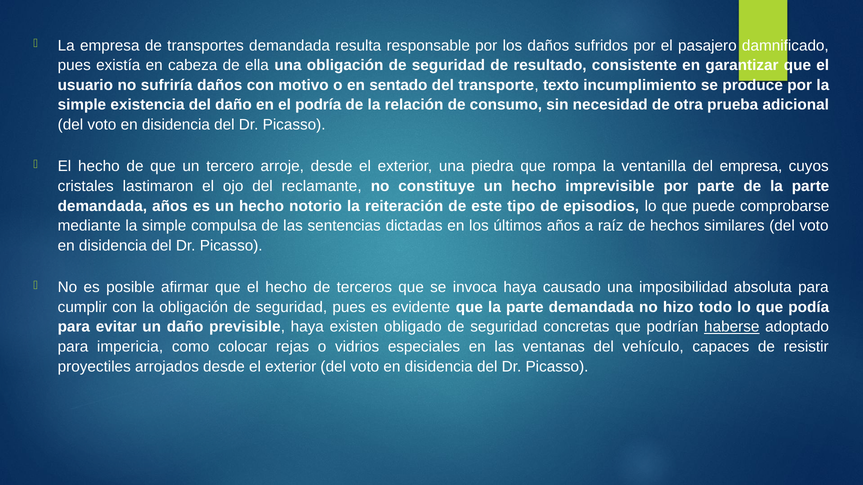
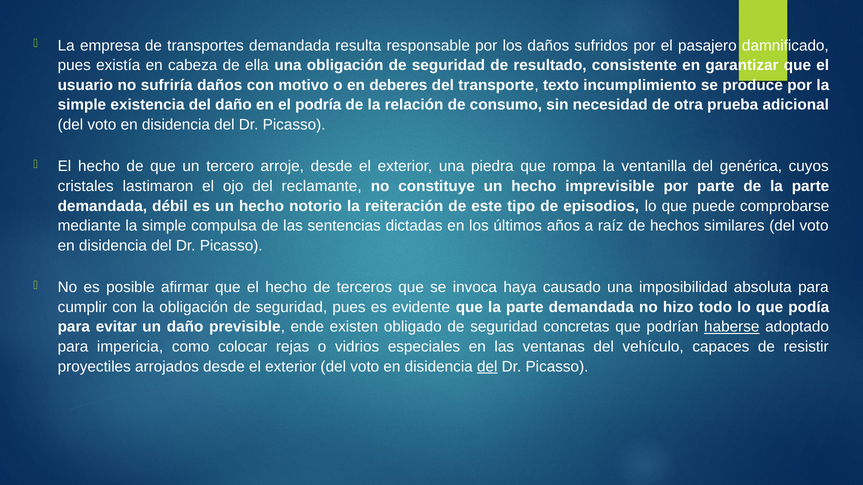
sentado: sentado -> deberes (398, 85)
del empresa: empresa -> genérica (751, 167)
demandada años: años -> débil (170, 206)
previsible haya: haya -> ende (307, 327)
del underline: none -> present (487, 367)
